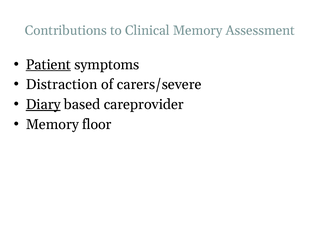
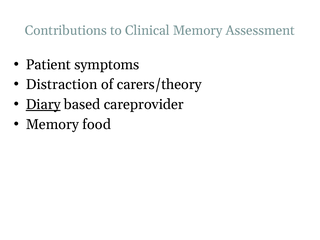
Patient underline: present -> none (48, 65)
carers/severe: carers/severe -> carers/theory (159, 84)
floor: floor -> food (97, 124)
